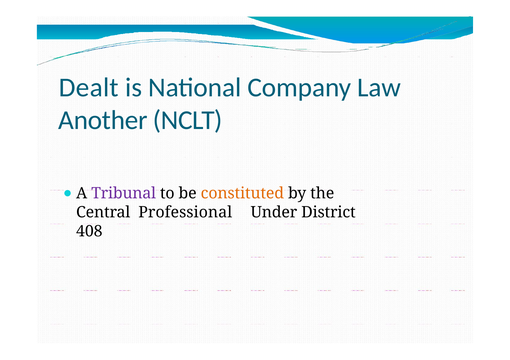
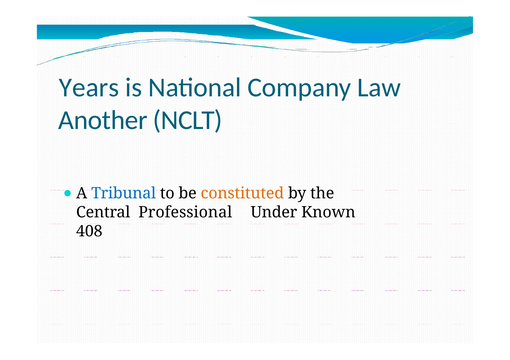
Dealt: Dealt -> Years (89, 88)
Tribunal colour: purple -> blue (124, 194)
District: District -> Known (328, 213)
